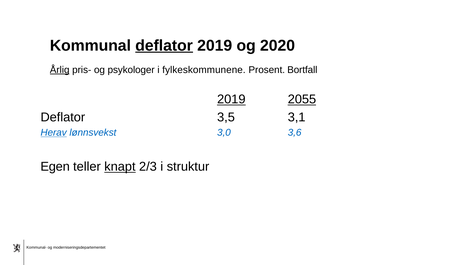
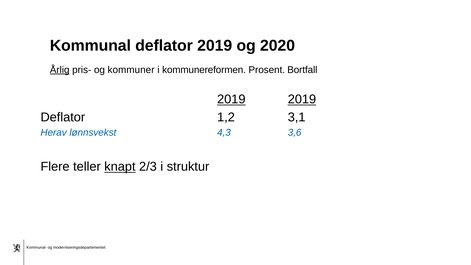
deflator underline: present -> none (164, 46)
psykologer: psykologer -> kommuner (131, 70)
fylkeskommunene: fylkeskommunene -> kommunereformen (204, 70)
2019 2055: 2055 -> 2019 (302, 99)
3,5: 3,5 -> 1,2 (226, 117)
Herav underline: present -> none (54, 133)
3,0: 3,0 -> 4,3 (224, 133)
Egen: Egen -> Flere (55, 167)
